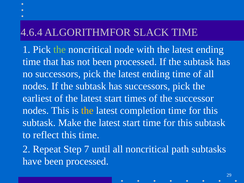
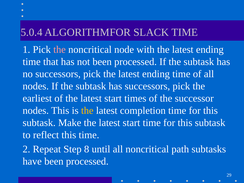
4.6.4: 4.6.4 -> 5.0.4 (32, 32)
the colour: light green -> pink (60, 50)
7: 7 -> 8 (87, 149)
